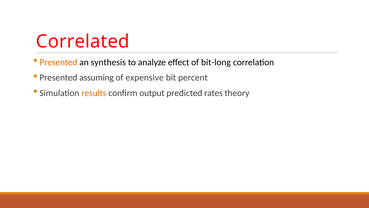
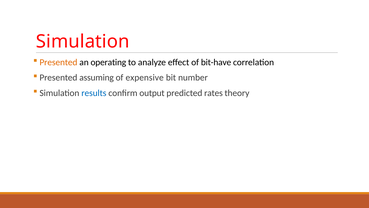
Correlated: Correlated -> Simulation (83, 41)
synthesis: synthesis -> operating (108, 62)
bit-long: bit-long -> bit-have (216, 62)
percent: percent -> number (193, 78)
results colour: orange -> blue (94, 93)
